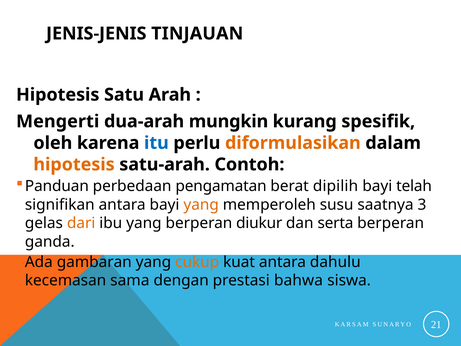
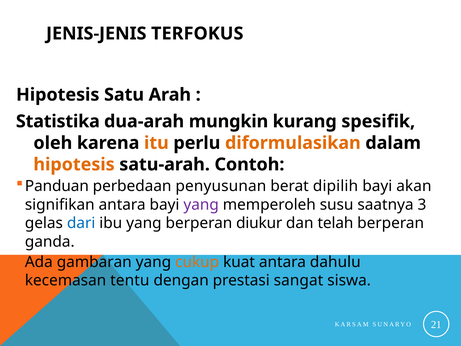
TINJAUAN: TINJAUAN -> TERFOKUS (197, 34)
Mengerti: Mengerti -> Statistika (58, 121)
itu colour: blue -> orange (156, 143)
pengamatan: pengamatan -> penyusunan (221, 186)
telah: telah -> akan (414, 186)
yang colour: orange -> purple (201, 205)
dari colour: orange -> blue (81, 223)
serta: serta -> telah (335, 223)
sama: sama -> tentu (130, 280)
bahwa: bahwa -> sangat (298, 280)
